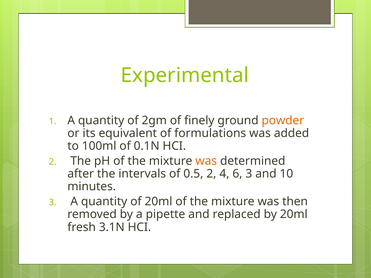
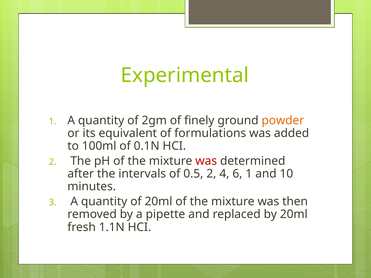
was colour: orange -> red (206, 161)
6 3: 3 -> 1 (249, 174)
3.1N: 3.1N -> 1.1N (112, 227)
